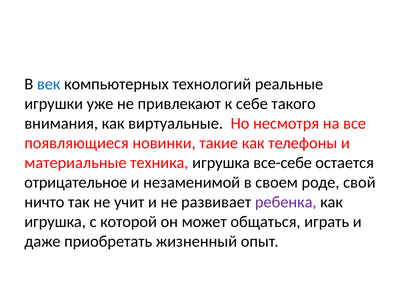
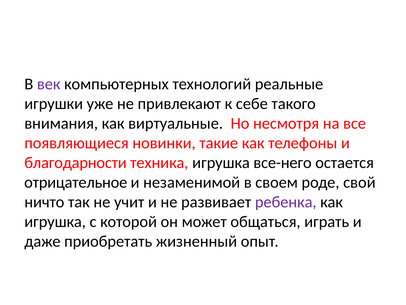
век colour: blue -> purple (49, 84)
материальные: материальные -> благодарности (76, 163)
все-себе: все-себе -> все-него (283, 163)
